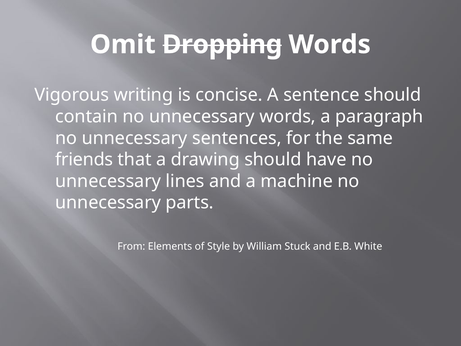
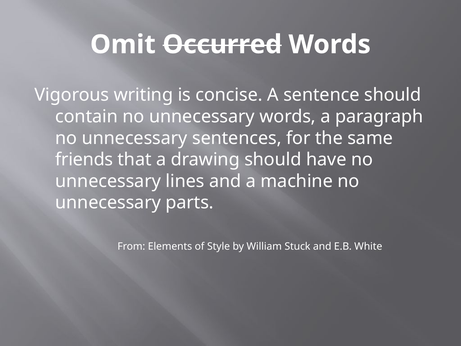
Dropping: Dropping -> Occurred (222, 44)
